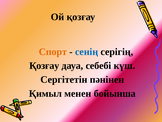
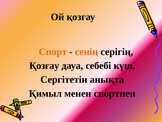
сенің colour: blue -> orange (87, 52)
пәнінен: пәнінен -> анықта (107, 79)
бойынша: бойынша -> спортпен (115, 93)
